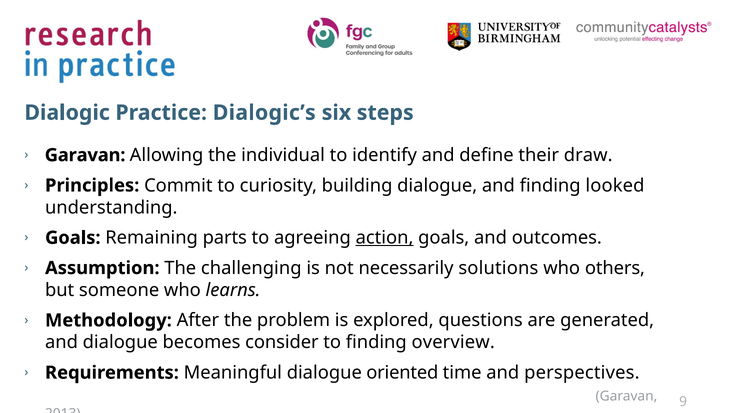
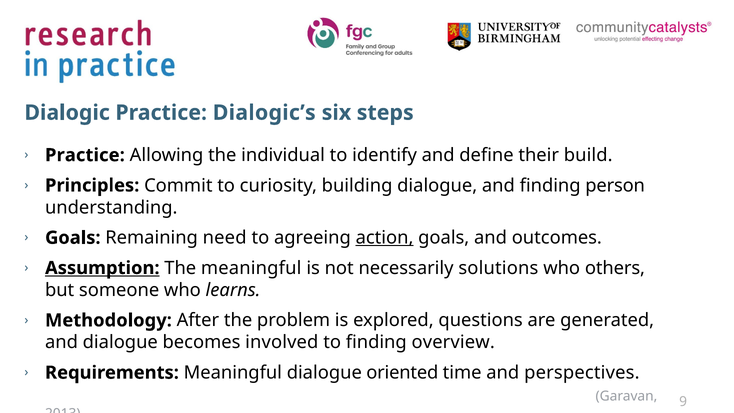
Garavan: Garavan -> Practice (85, 155)
draw: draw -> build (588, 155)
looked: looked -> person (615, 185)
parts: parts -> need (225, 238)
Assumption underline: none -> present (102, 268)
The challenging: challenging -> meaningful (251, 268)
consider: consider -> involved (282, 342)
